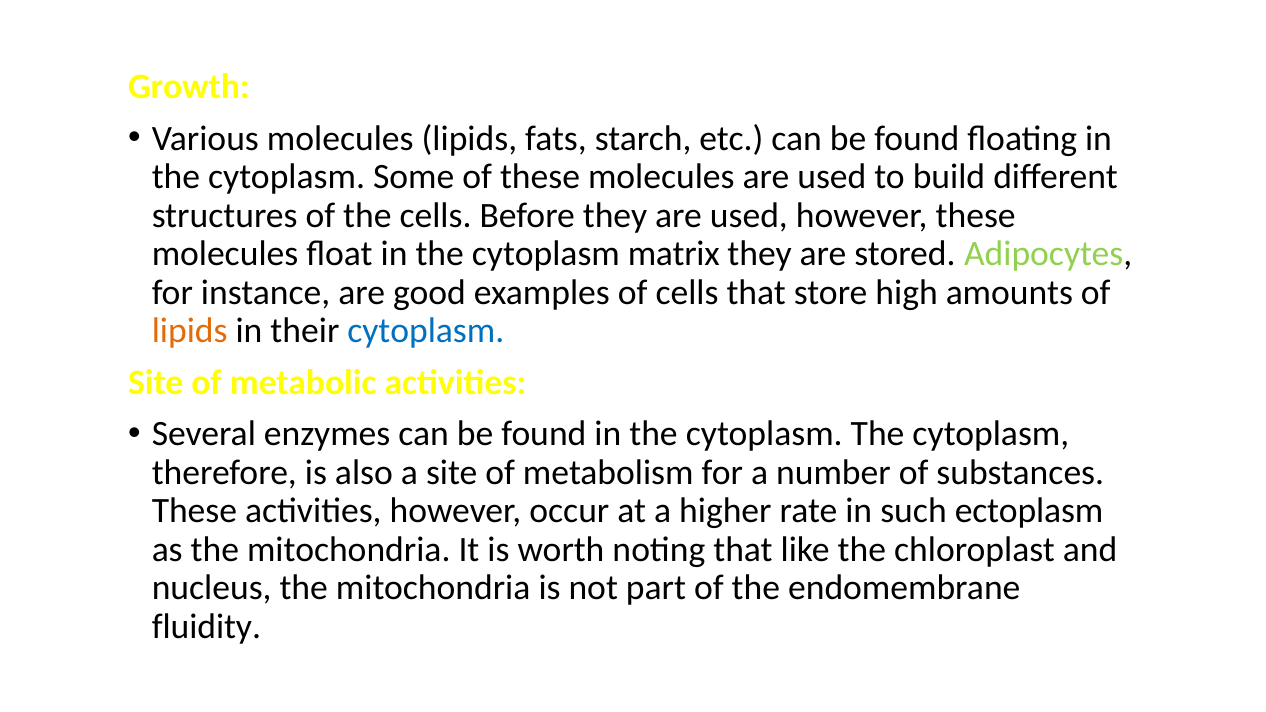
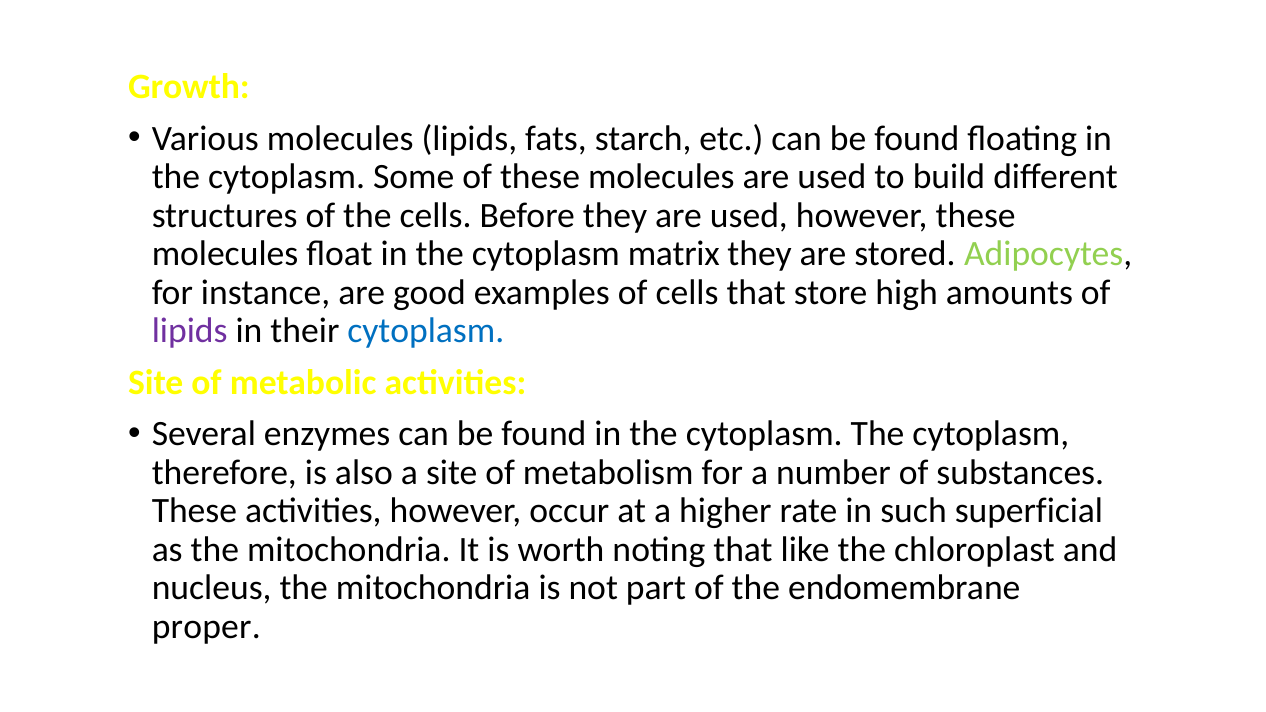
lipids colour: orange -> purple (190, 331)
ectoplasm: ectoplasm -> superficial (1029, 511)
fluidity: fluidity -> proper (206, 627)
